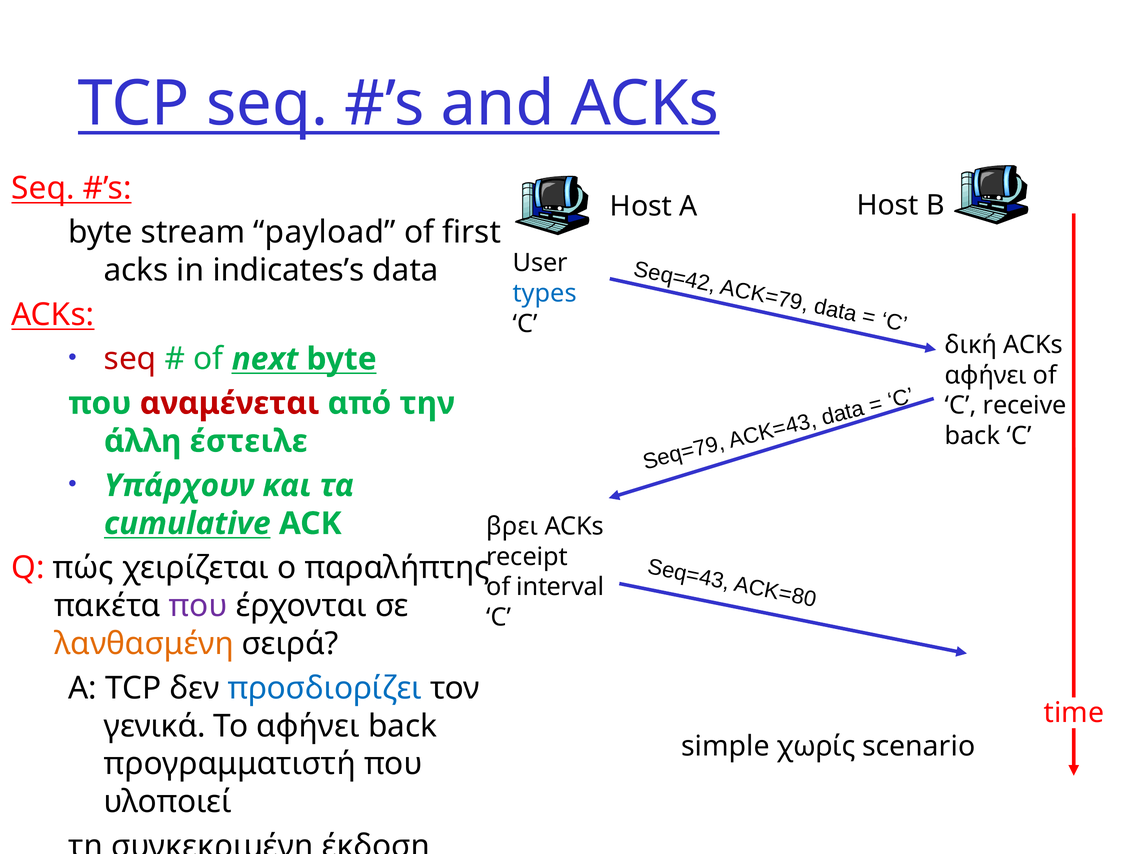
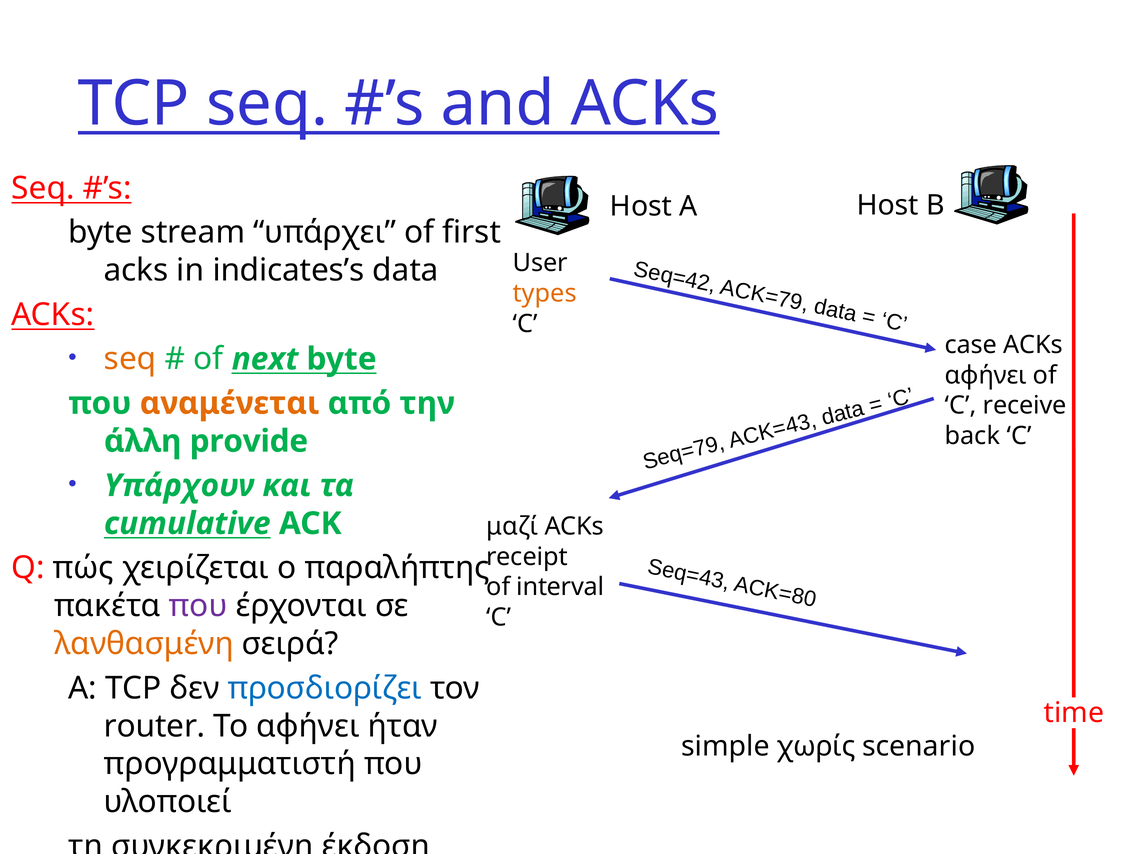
payload: payload -> υπάρχει (325, 233)
types colour: blue -> orange (545, 294)
δική: δική -> case (971, 345)
seq colour: red -> orange (130, 359)
αναμένεται colour: red -> orange (230, 403)
έστειλε: έστειλε -> provide (249, 441)
βρει: βρει -> μαζί (512, 527)
γενικά: γενικά -> router (155, 726)
αφήνει back: back -> ήταν (403, 726)
